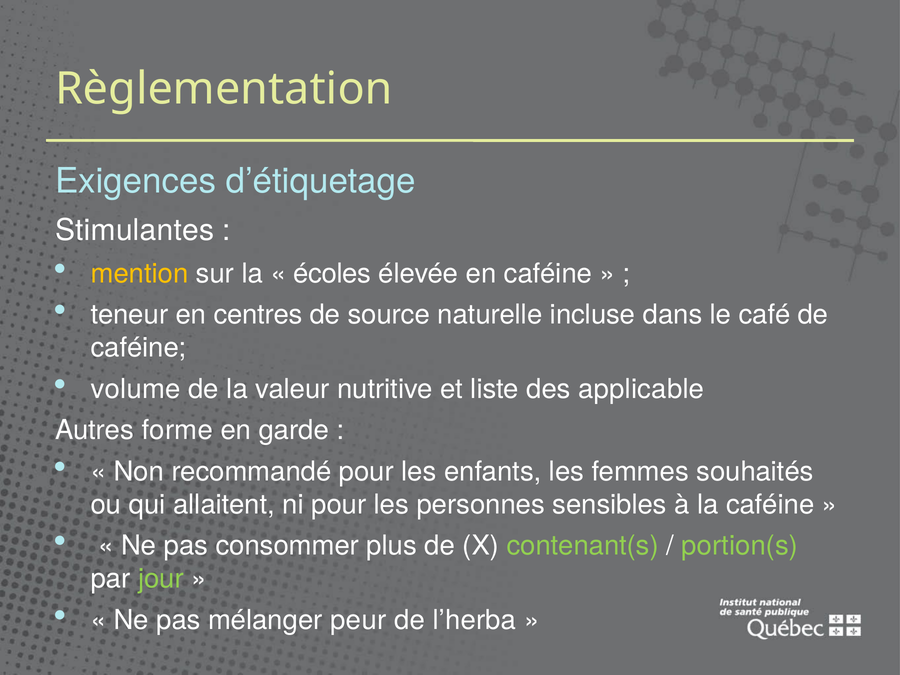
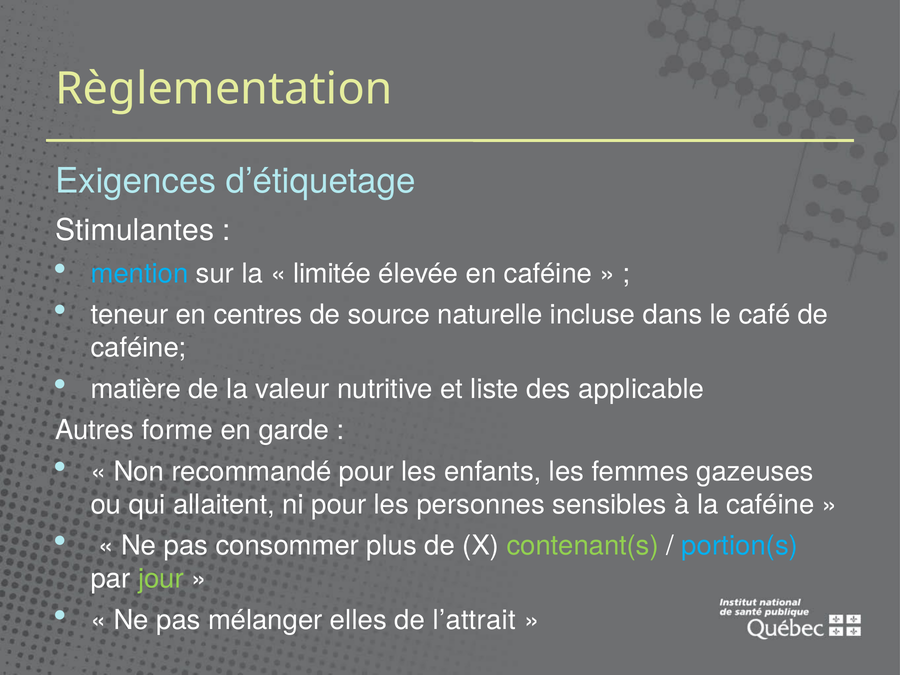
mention colour: yellow -> light blue (140, 274)
écoles: écoles -> limitée (332, 274)
volume: volume -> matière (136, 389)
souhaités: souhaités -> gazeuses (755, 472)
portion(s colour: light green -> light blue (740, 546)
peur: peur -> elles (358, 620)
l’herba: l’herba -> l’attrait (474, 620)
